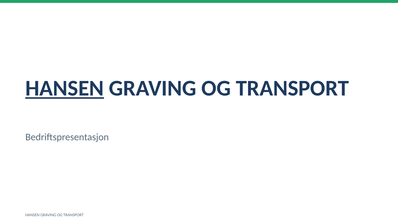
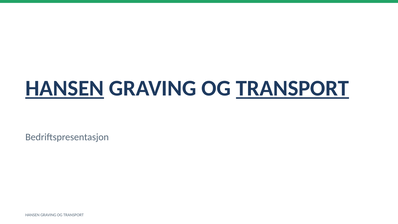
TRANSPORT underline: none -> present (292, 88)
